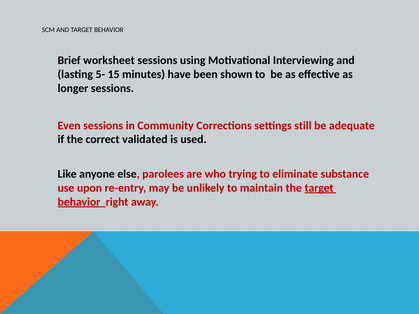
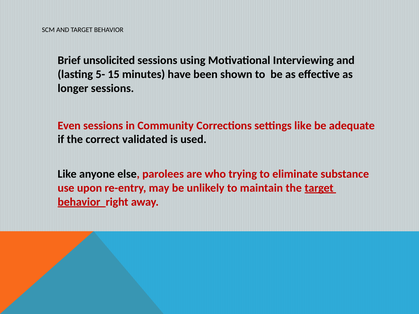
worksheet: worksheet -> unsolicited (109, 60)
settings still: still -> like (303, 126)
